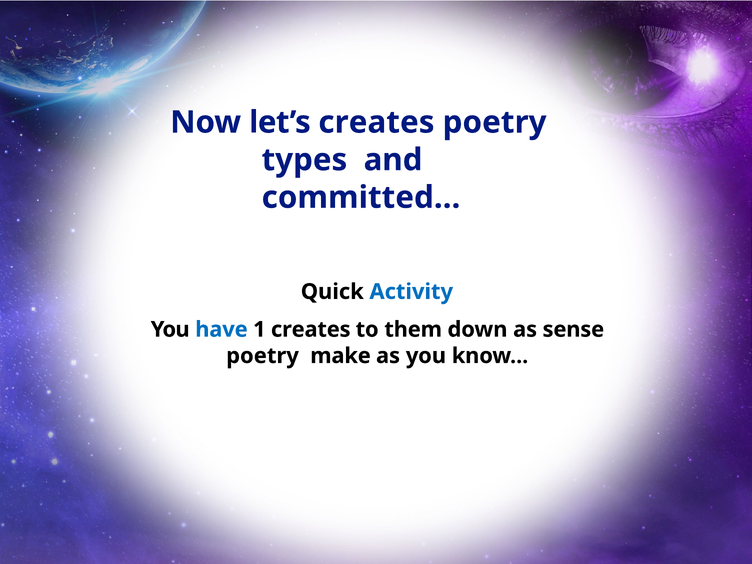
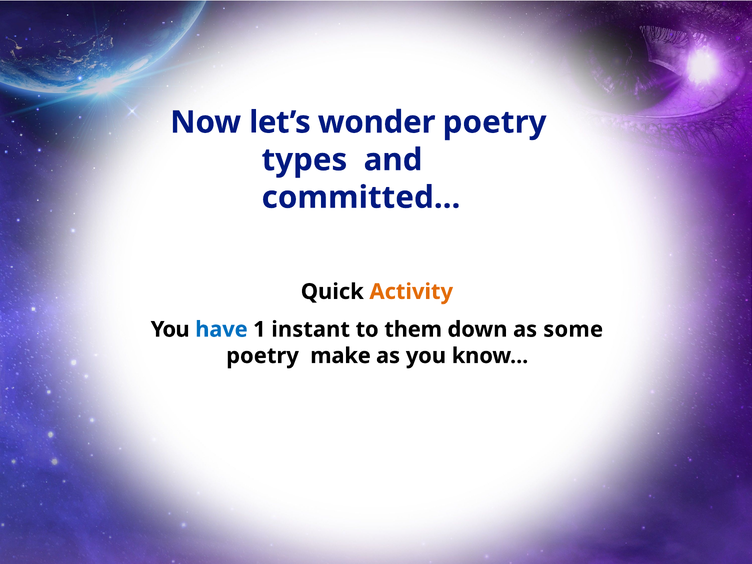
let’s creates: creates -> wonder (377, 122)
Activity colour: blue -> orange (411, 292)
1 creates: creates -> instant (311, 330)
sense: sense -> some (573, 330)
